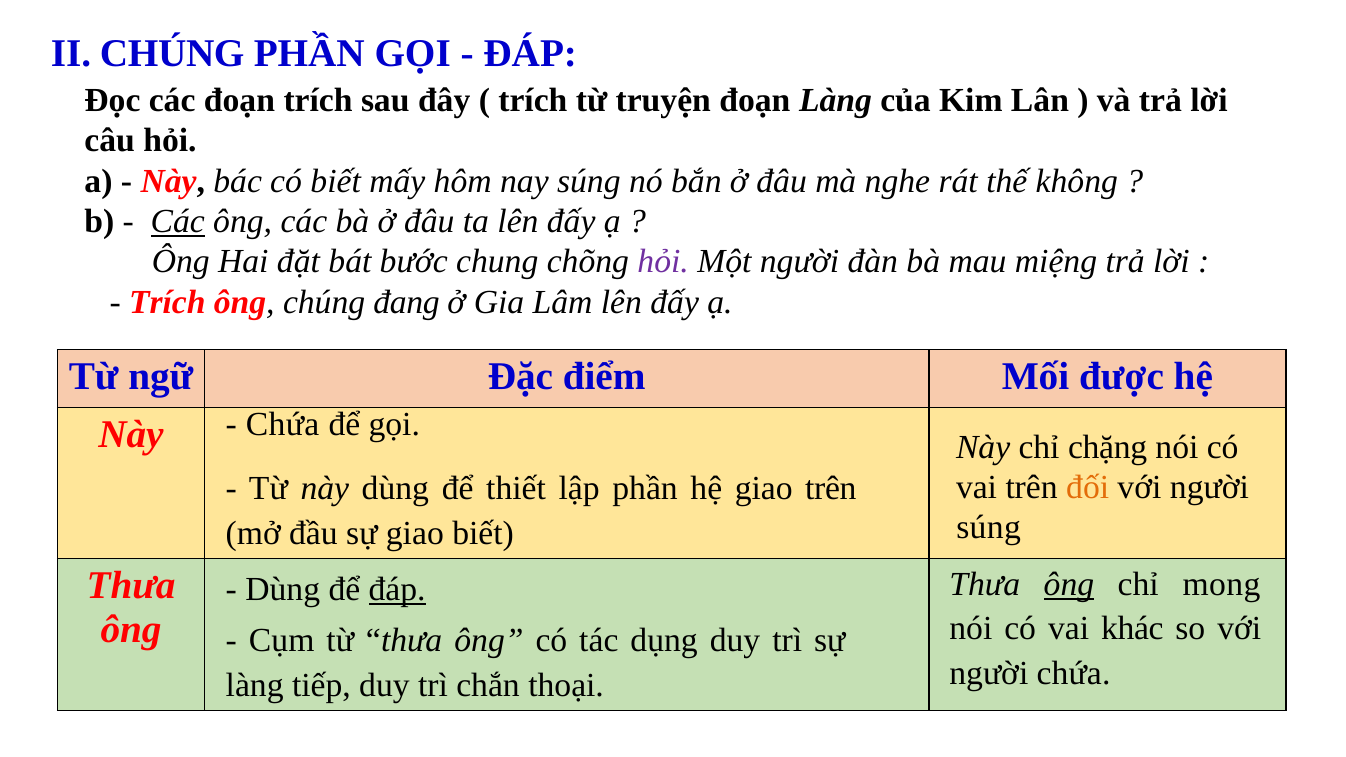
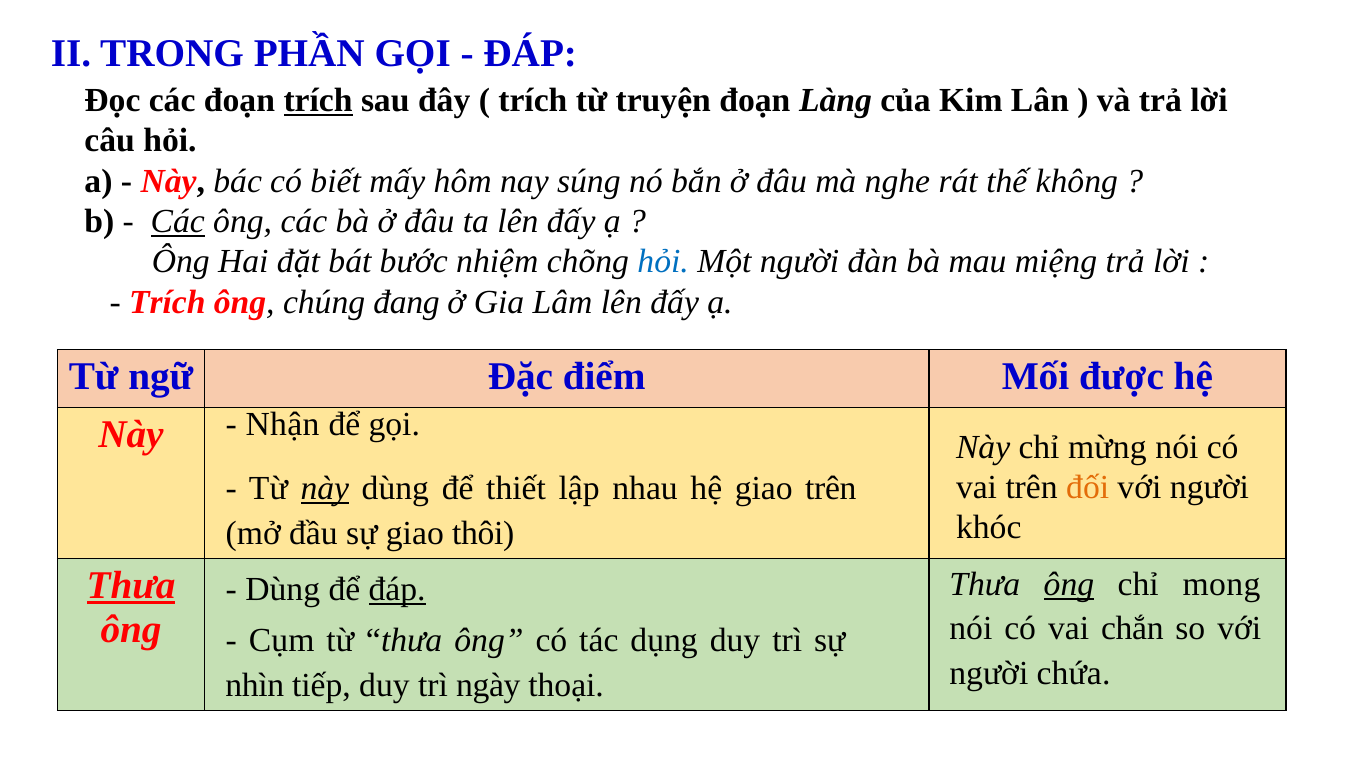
II CHÚNG: CHÚNG -> TRONG (172, 53)
trích underline: none -> present (318, 100)
chung: chung -> nhiệm (497, 262)
hỏi colour: purple -> blue (663, 262)
Chứa: Chứa -> Nhận (283, 425)
chặng: chặng -> mừng (1107, 447)
này underline: none -> present (325, 489)
lập phần: phần -> nhau (645, 489)
súng: súng -> khóc (989, 528)
giao biết: biết -> thôi (483, 533)
Thưa underline: none -> present (131, 586)
khác: khác -> chắn (1132, 629)
làng: làng -> nhìn (255, 685)
chắn: chắn -> ngày (488, 685)
